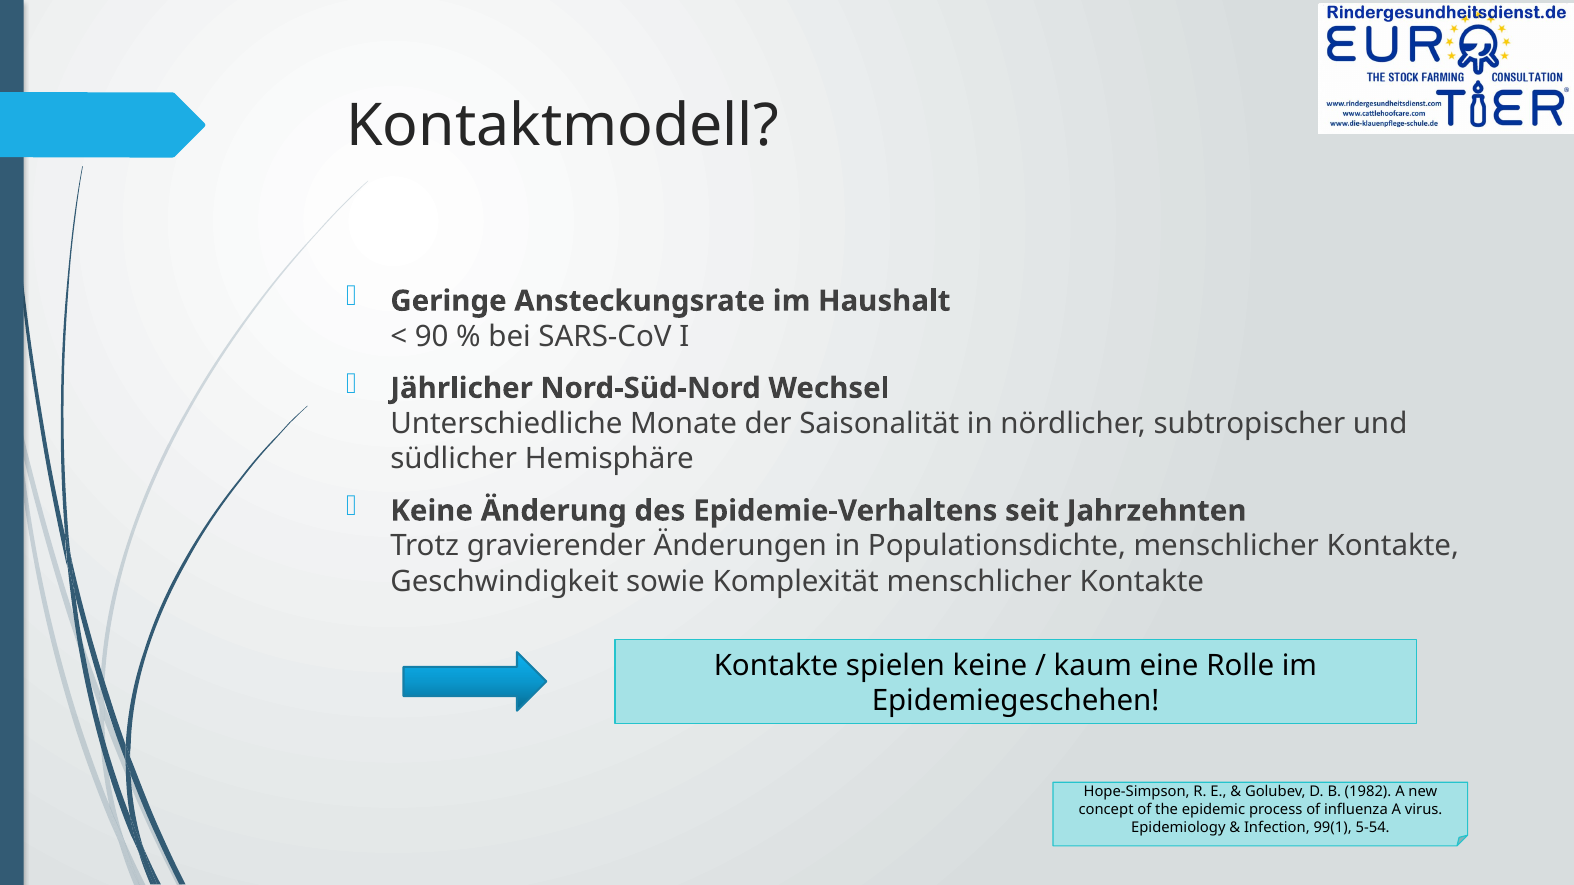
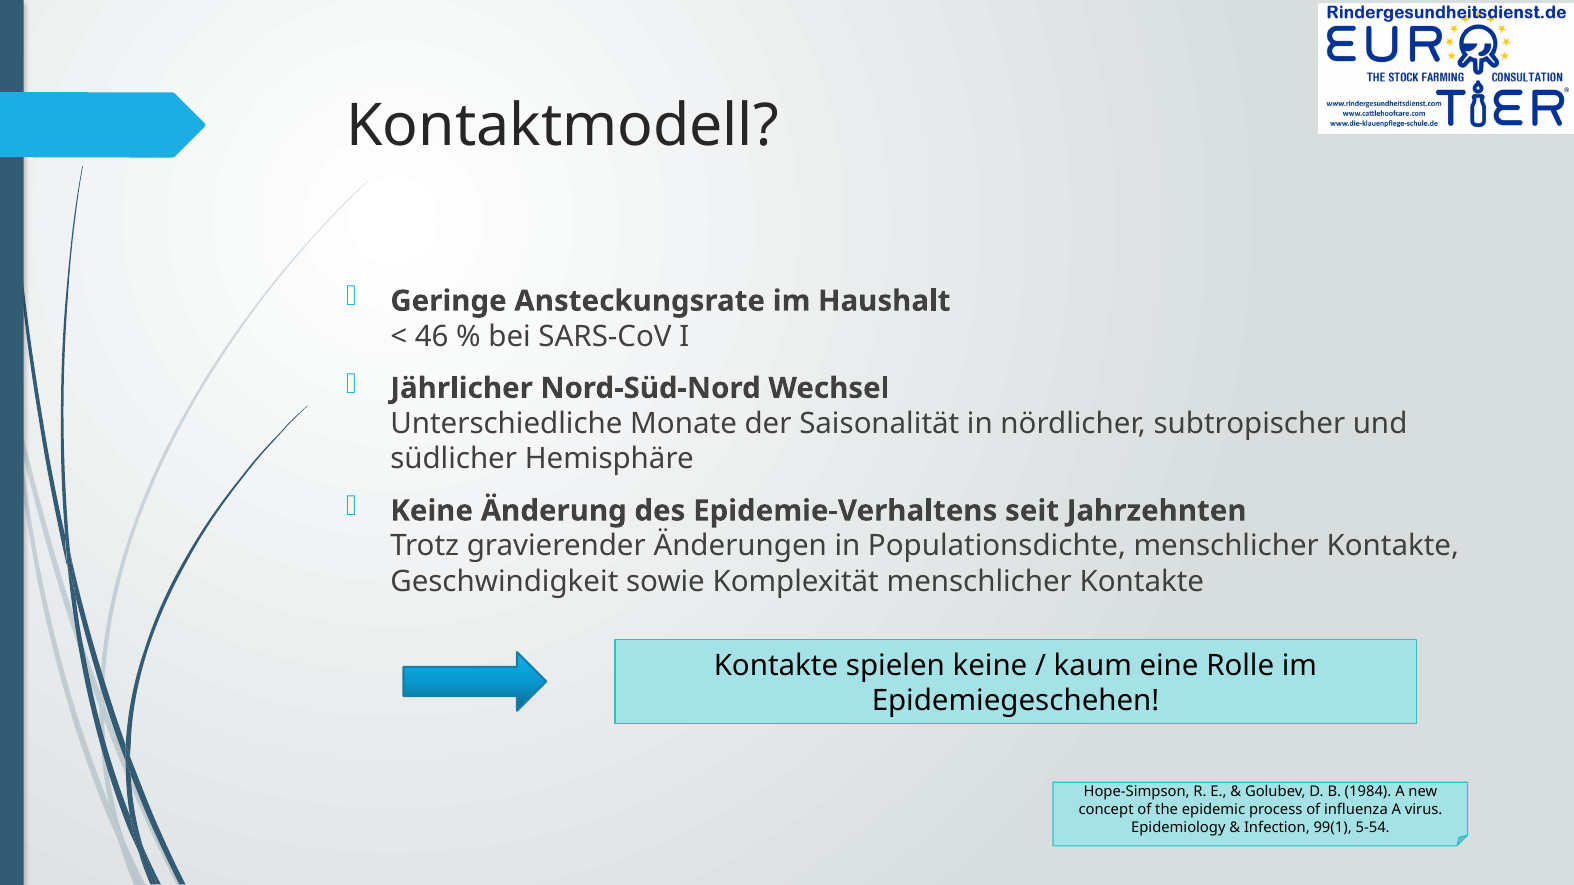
90: 90 -> 46 (432, 337)
1982: 1982 -> 1984 (1368, 792)
